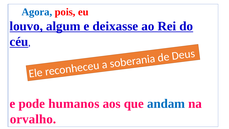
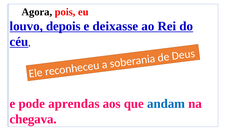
Agora colour: blue -> black (37, 12)
algum: algum -> depois (63, 26)
humanos: humanos -> aprendas (74, 103)
orvalho: orvalho -> chegava (33, 119)
